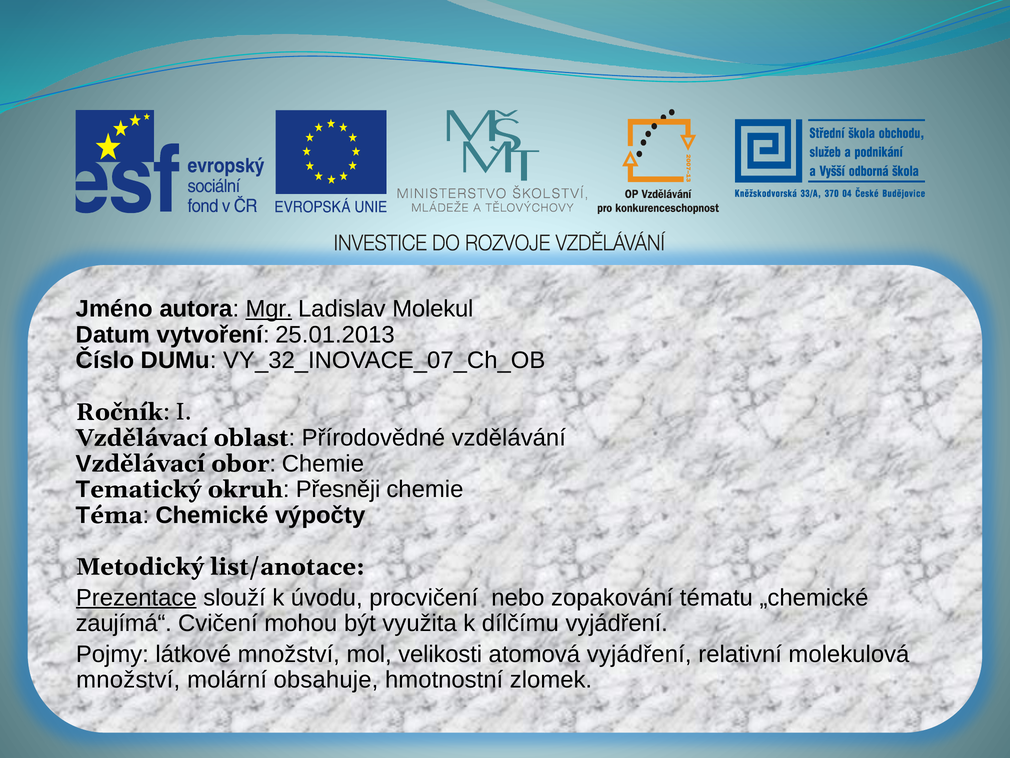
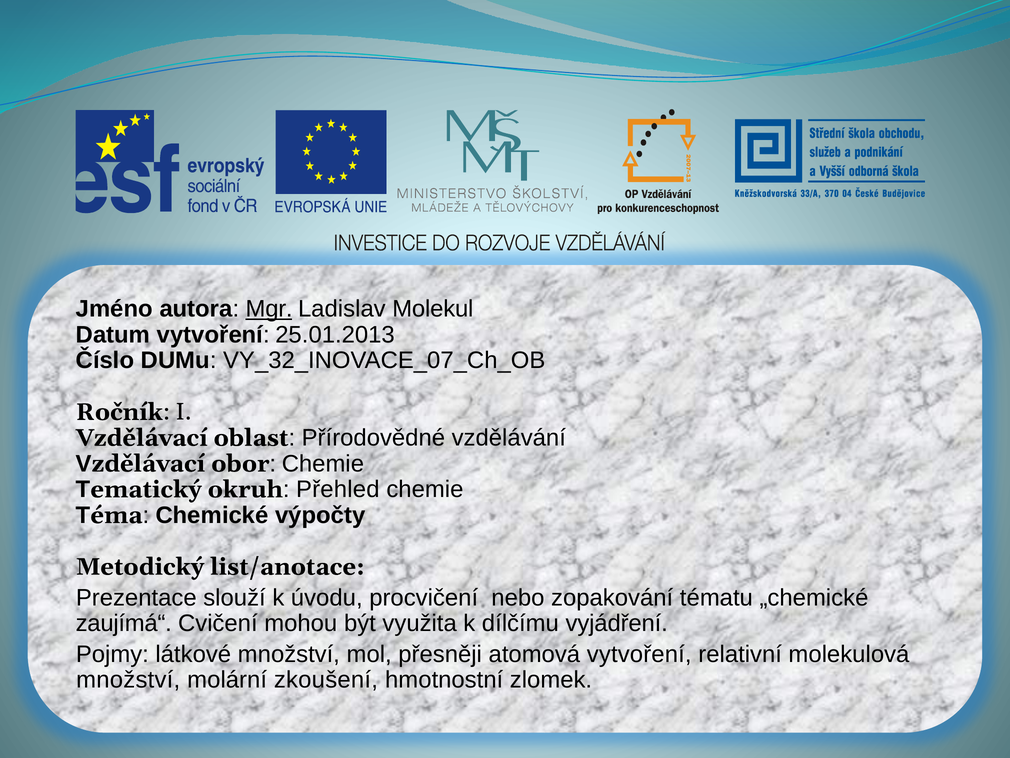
Přesněji: Přesněji -> Přehled (338, 489)
Prezentace underline: present -> none (136, 597)
velikosti: velikosti -> přesněji (440, 654)
atomová vyjádření: vyjádření -> vytvoření (639, 654)
obsahuje: obsahuje -> zkoušení (326, 680)
